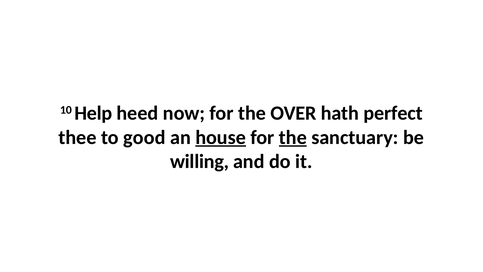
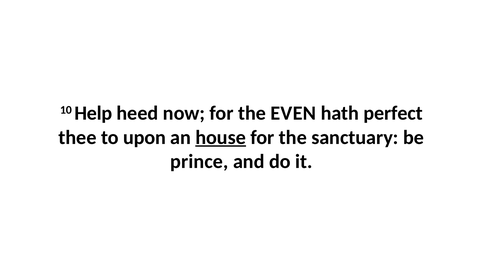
OVER: OVER -> EVEN (293, 113)
good: good -> upon (145, 137)
the underline: present -> none (293, 137)
willing: willing -> prince (199, 161)
